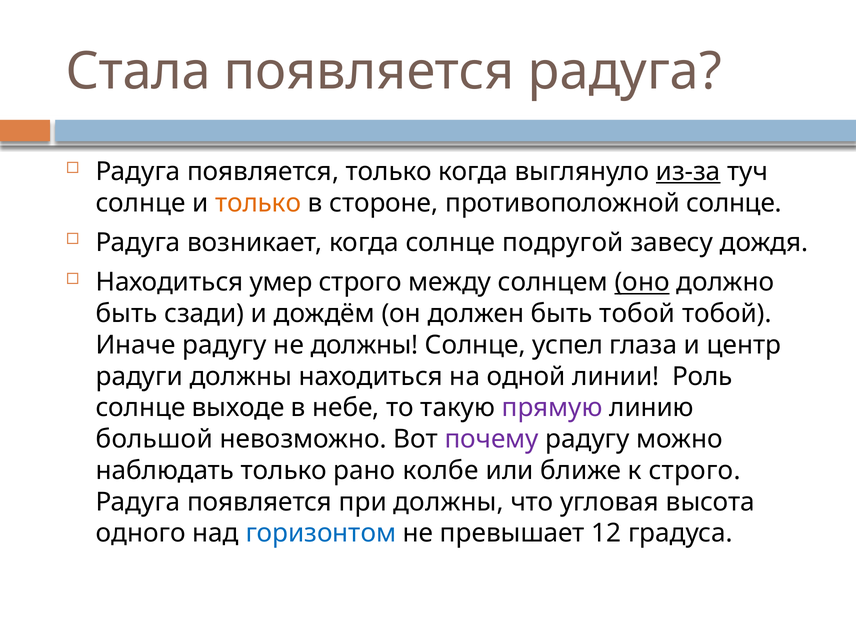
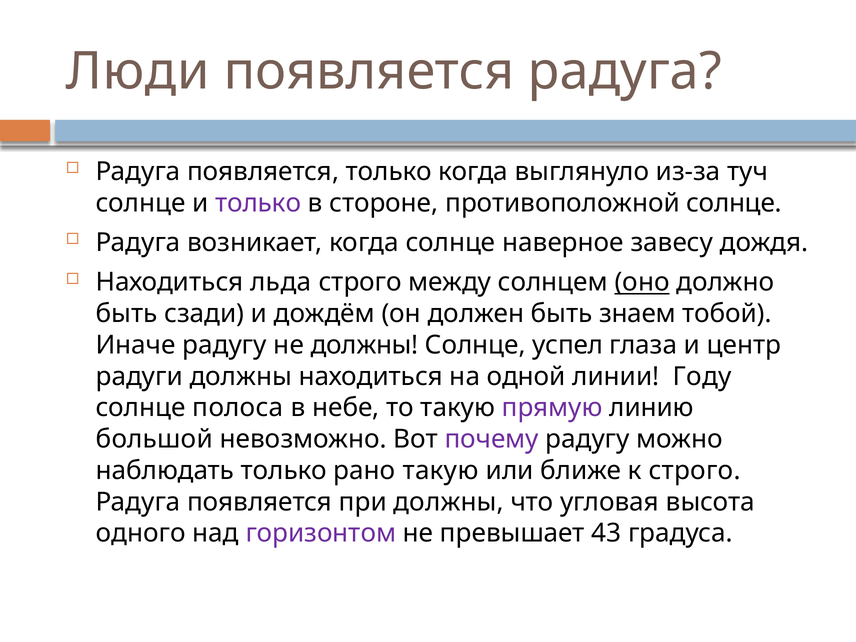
Стала: Стала -> Люди (138, 71)
из-за underline: present -> none (688, 172)
только colour: orange -> purple (258, 203)
подругой: подругой -> наверное (563, 243)
умер: умер -> льда (281, 282)
быть тобой: тобой -> знаем (638, 314)
Роль: Роль -> Году (702, 376)
выходе: выходе -> полоса (238, 408)
рано колбе: колбе -> такую (441, 471)
горизонтом colour: blue -> purple (321, 533)
12: 12 -> 43 (606, 533)
